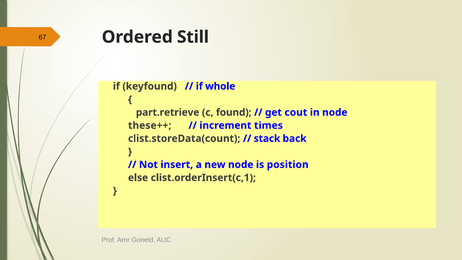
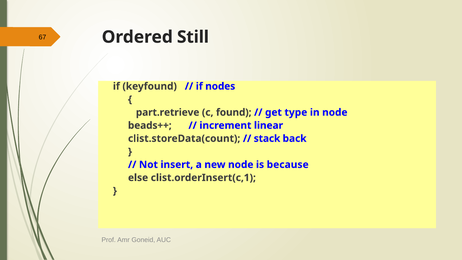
whole: whole -> nodes (220, 86)
cout: cout -> type (296, 112)
these++: these++ -> beads++ (150, 125)
times: times -> linear (269, 125)
position: position -> because (288, 165)
